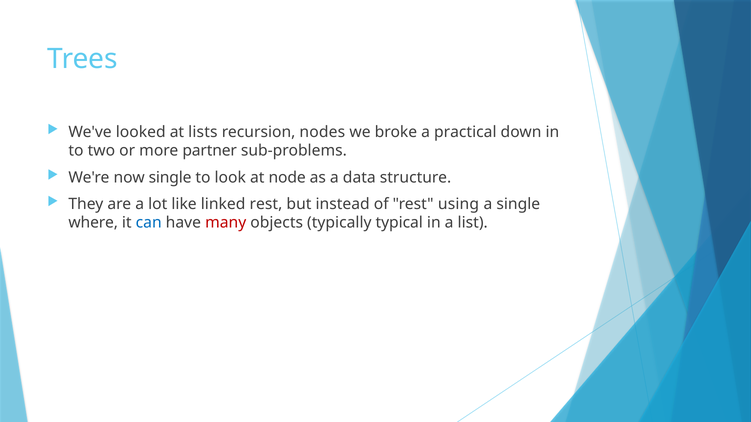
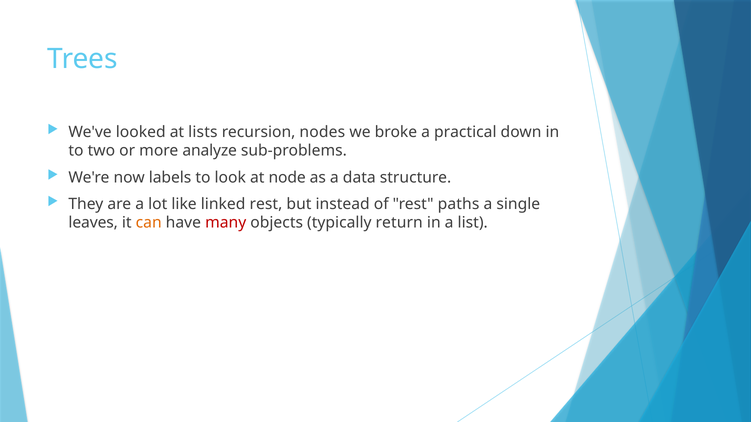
partner: partner -> analyze (210, 151)
now single: single -> labels (170, 178)
using: using -> paths (459, 204)
where: where -> leaves (93, 223)
can colour: blue -> orange (149, 223)
typical: typical -> return (399, 223)
